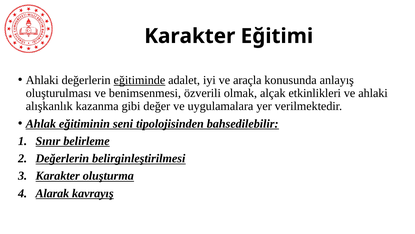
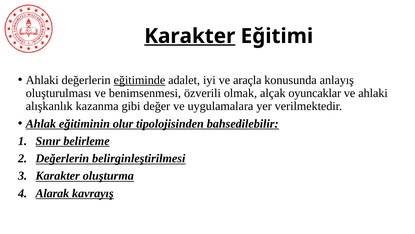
Karakter underline: none -> present (190, 36)
etkinlikleri: etkinlikleri -> oyuncaklar (315, 93)
seni: seni -> olur (123, 123)
